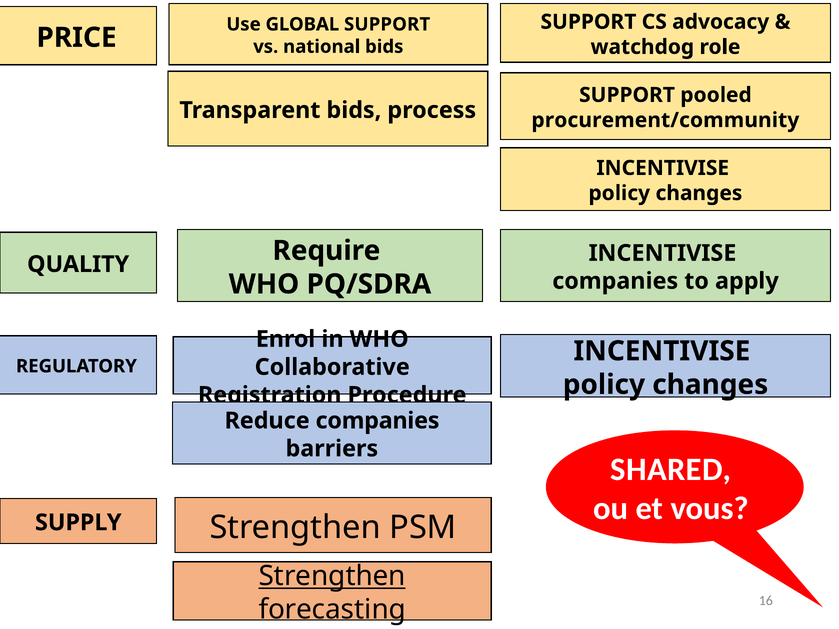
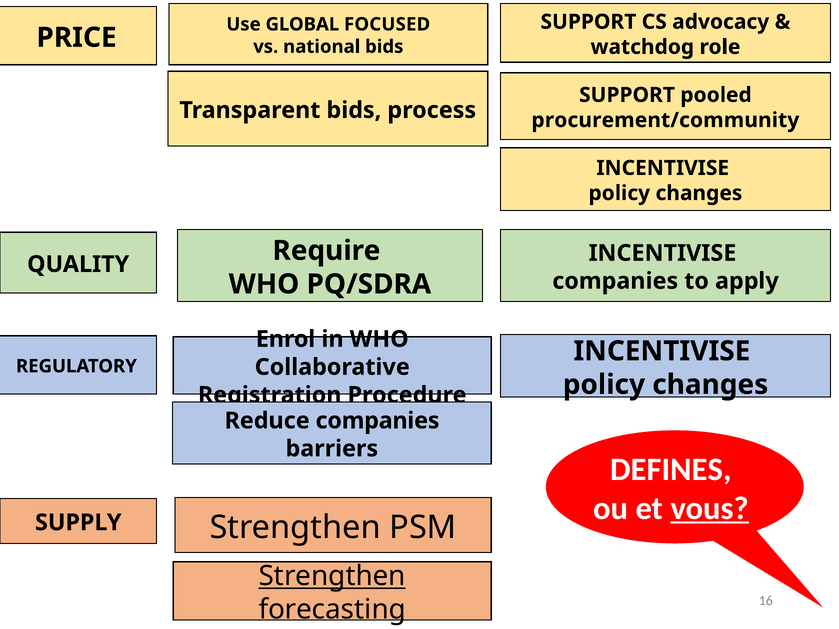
GLOBAL SUPPORT: SUPPORT -> FOCUSED (387, 24)
SHARED: SHARED -> DEFINES (671, 470)
vous underline: none -> present (710, 509)
